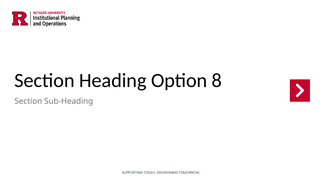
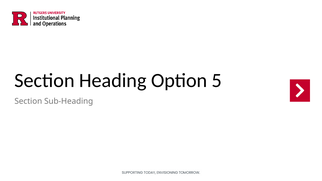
8: 8 -> 5 (217, 80)
